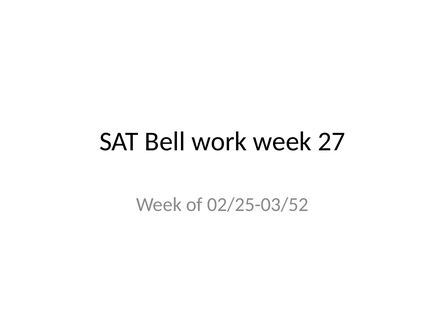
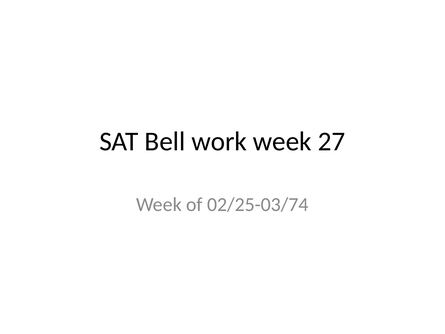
02/25-03/52: 02/25-03/52 -> 02/25-03/74 (258, 205)
